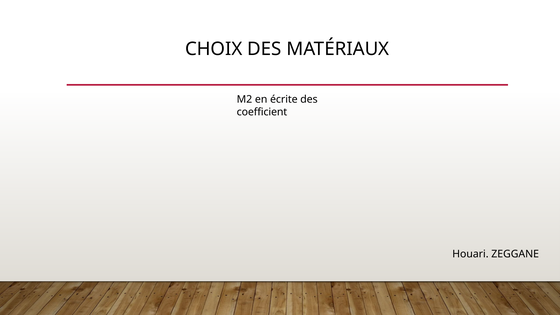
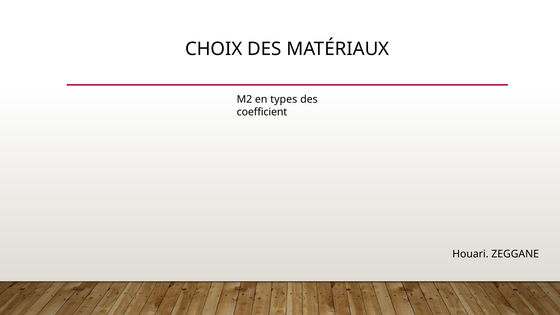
écrite: écrite -> types (284, 99)
